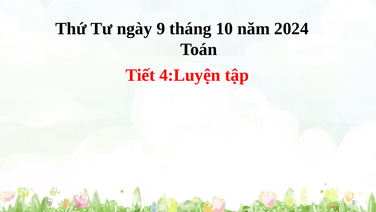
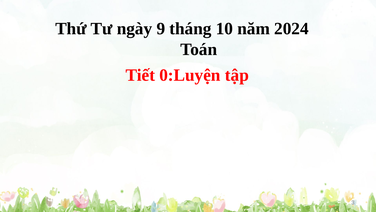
4:Luyện: 4:Luyện -> 0:Luyện (190, 75)
